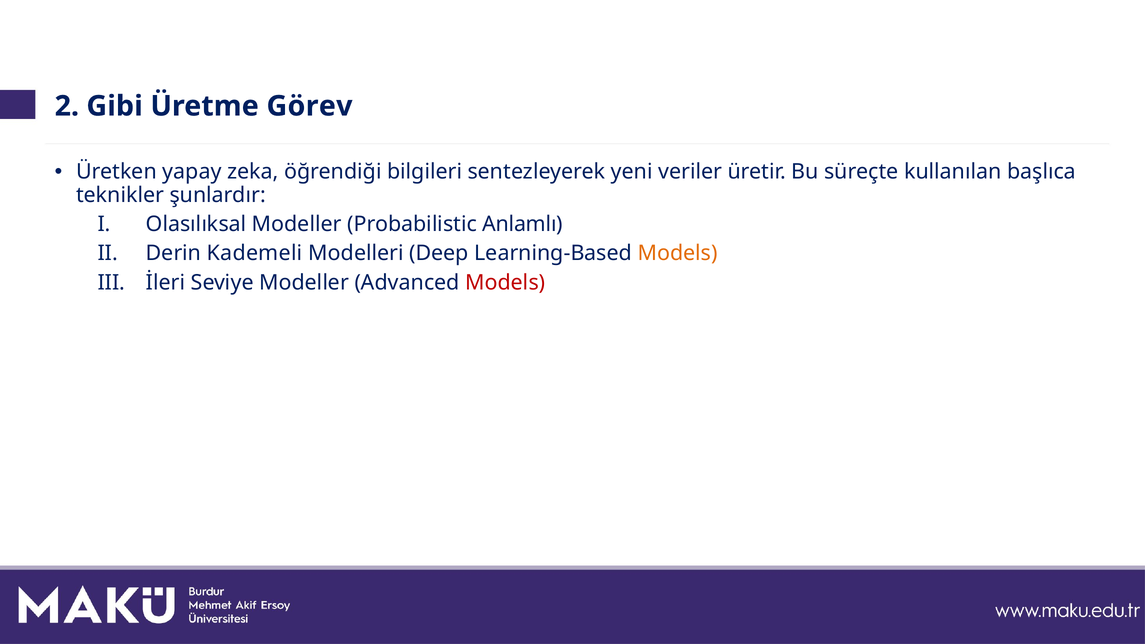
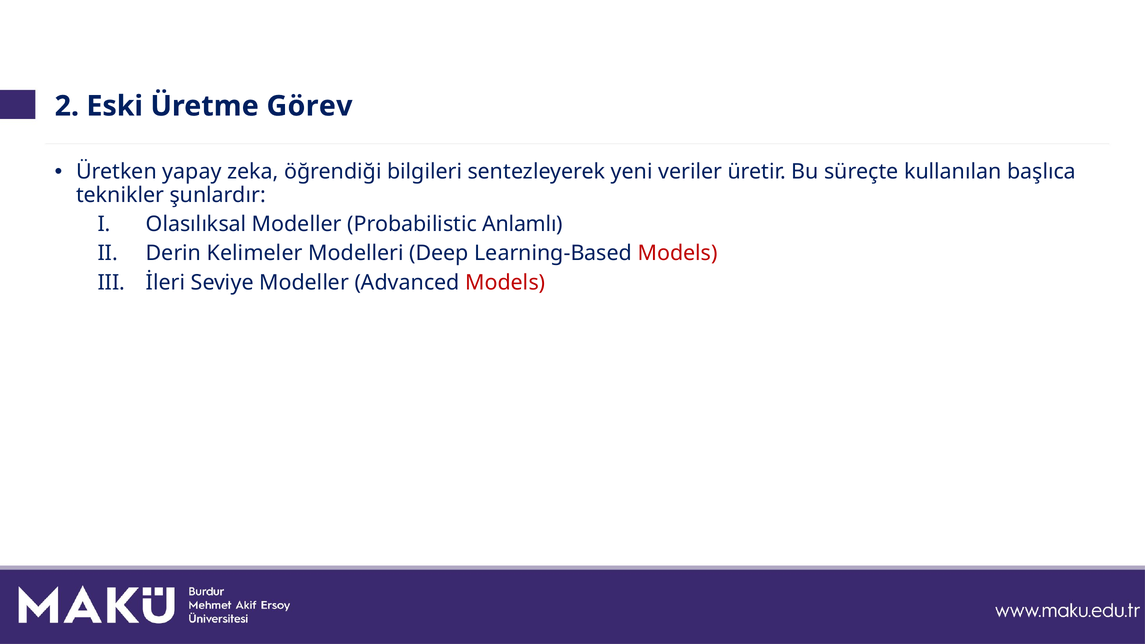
Gibi: Gibi -> Eski (115, 106)
Kademeli: Kademeli -> Kelimeler (255, 253)
Models colour: orange -> red (678, 253)
